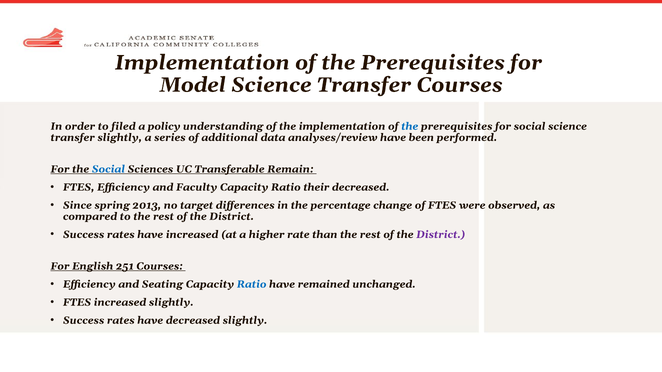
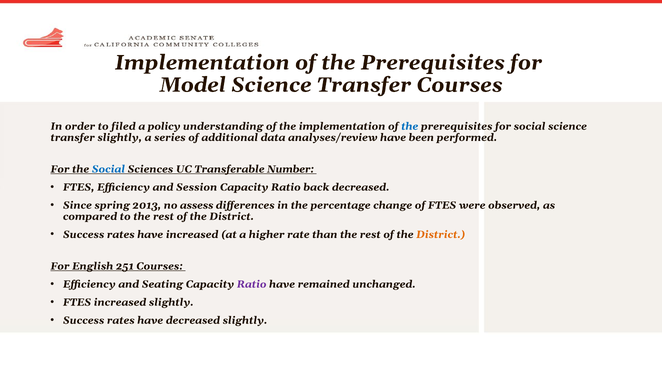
Remain: Remain -> Number (291, 169)
Faculty: Faculty -> Session (197, 187)
their: their -> back (316, 187)
target: target -> assess (197, 205)
District colour: purple -> orange (441, 235)
Ratio colour: blue -> purple (252, 284)
